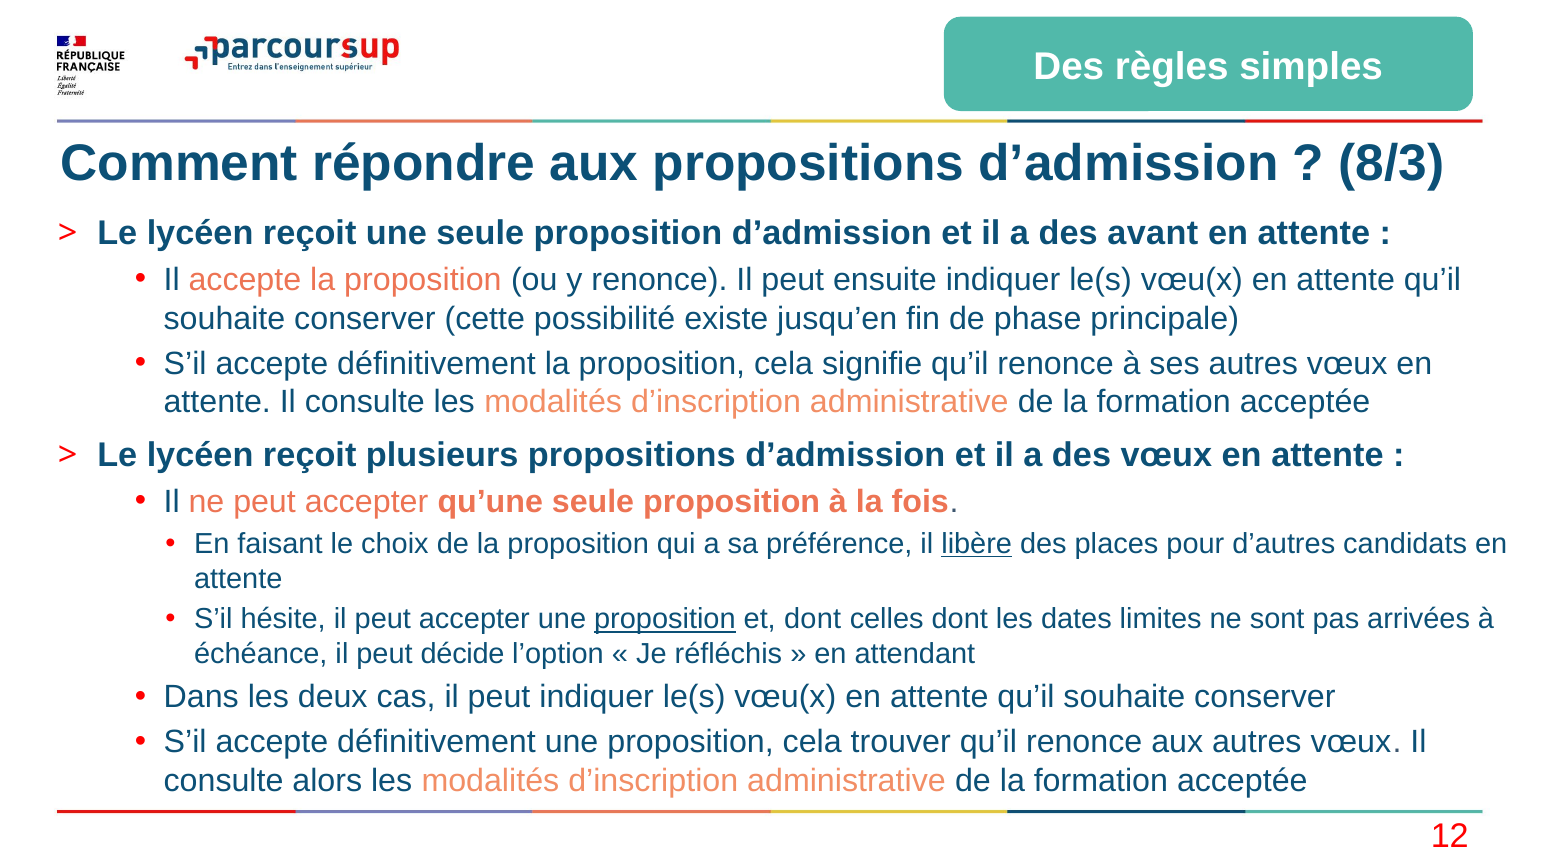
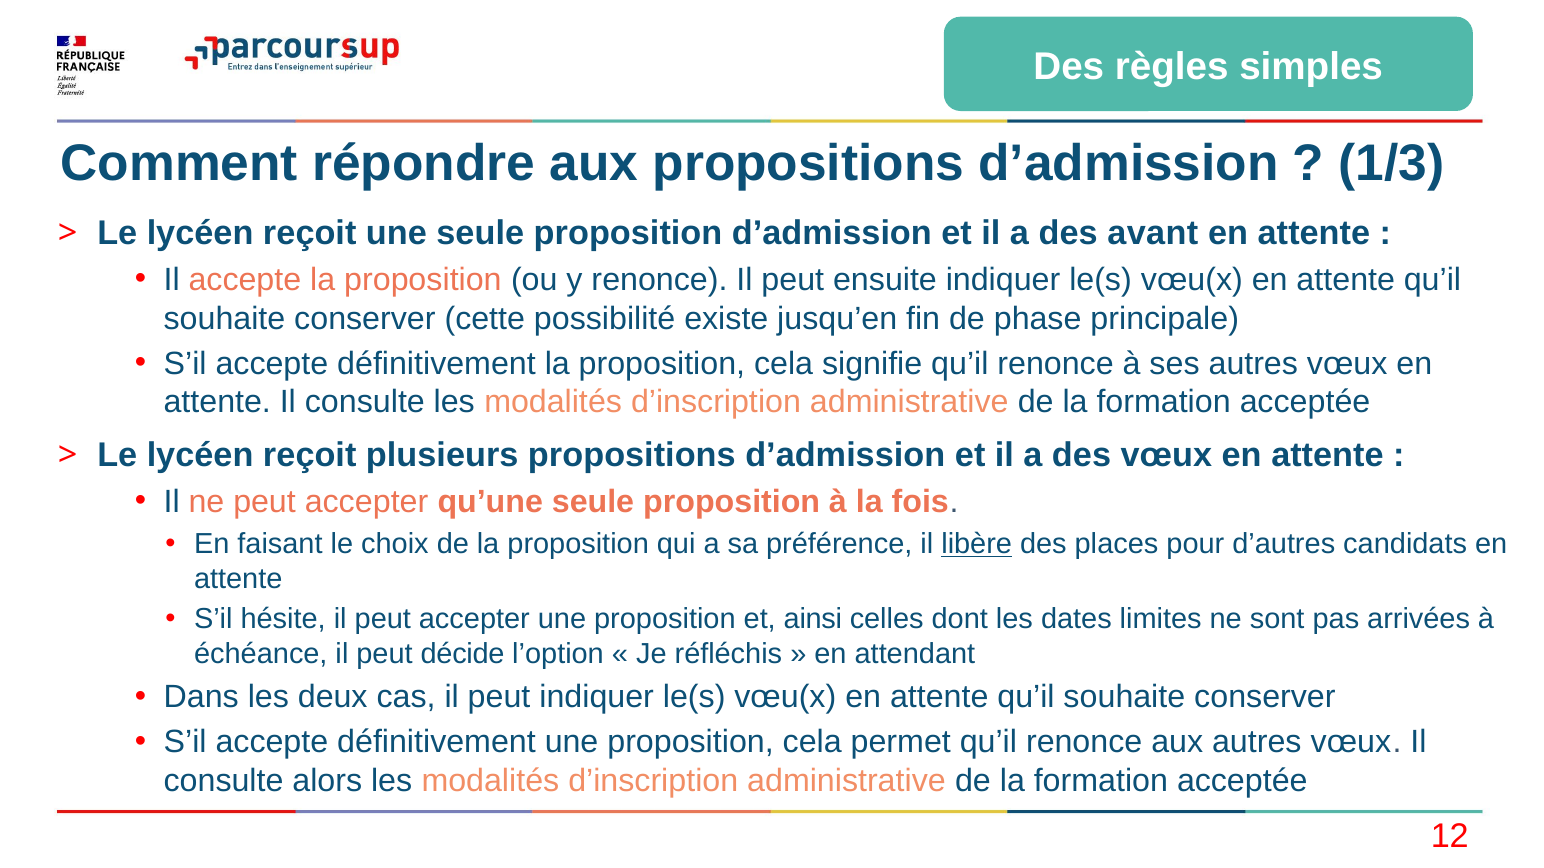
8/3: 8/3 -> 1/3 (1392, 164)
proposition underline: present -> none (665, 620)
et dont: dont -> ainsi (813, 620)
trouver: trouver -> permet (901, 743)
